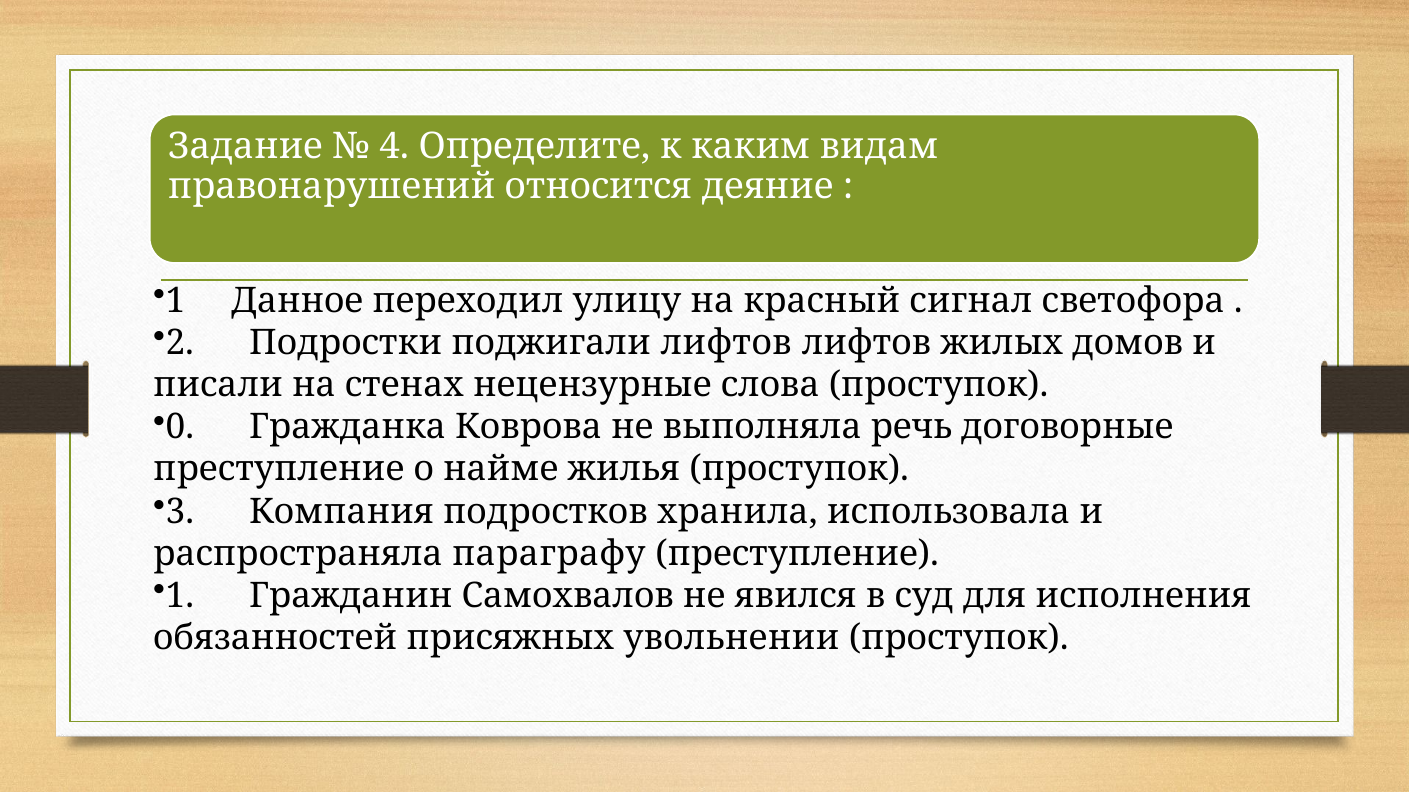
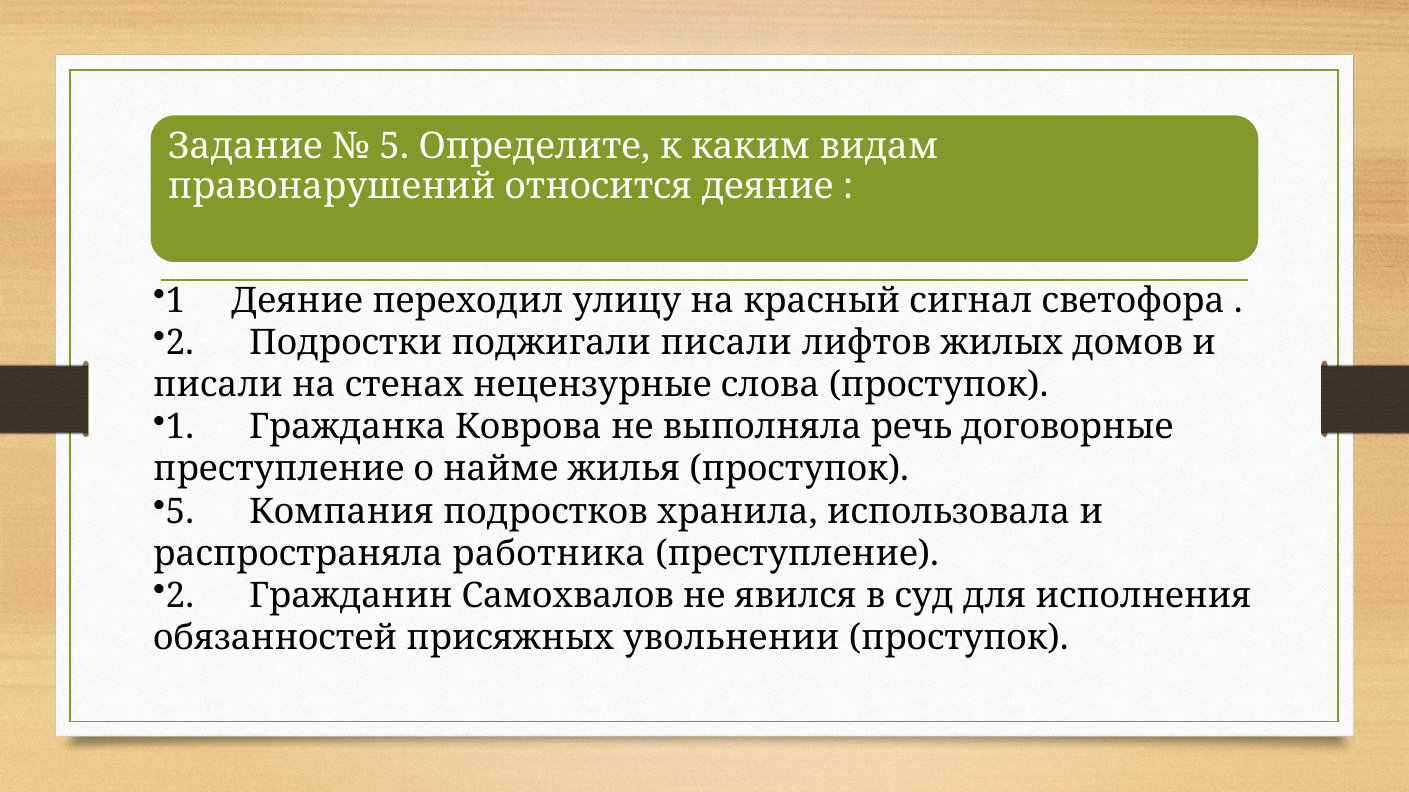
4: 4 -> 5 (394, 147)
1 Данное: Данное -> Деяние (297, 301)
поджигали лифтов: лифтов -> писали (726, 343)
0: 0 -> 1 (180, 427)
3: 3 -> 5 (180, 512)
параграфу: параграфу -> работника (549, 554)
1: 1 -> 2 (180, 596)
